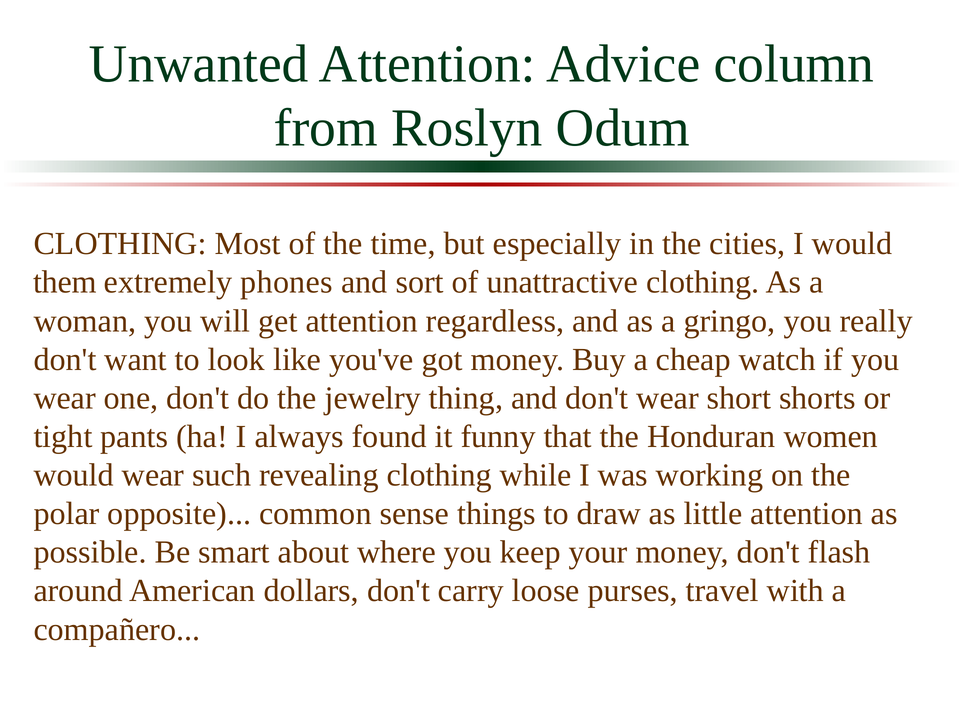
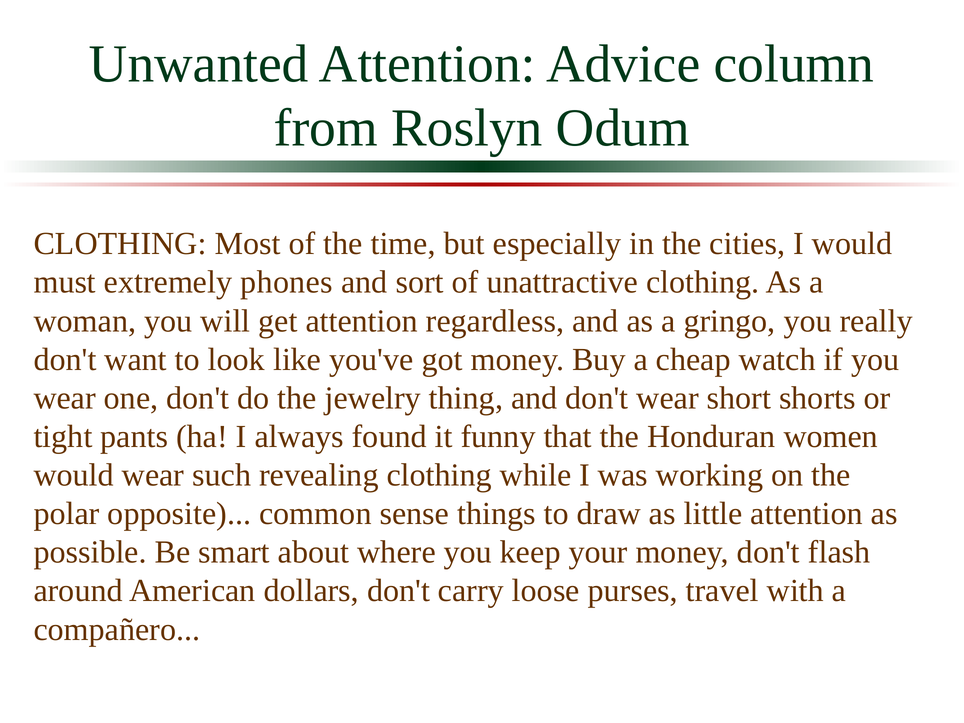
them: them -> must (65, 282)
